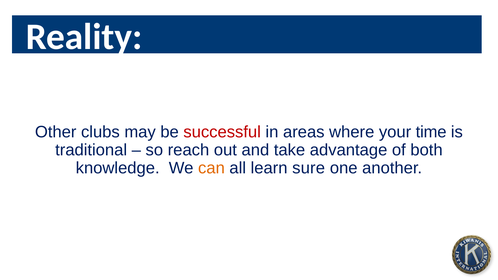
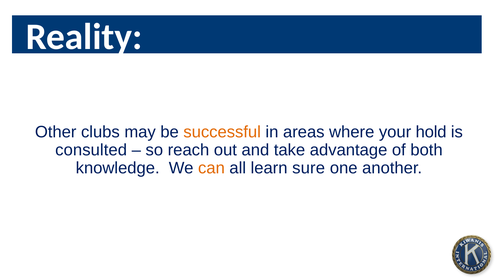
successful colour: red -> orange (222, 132)
time: time -> hold (431, 132)
traditional: traditional -> consulted (91, 150)
